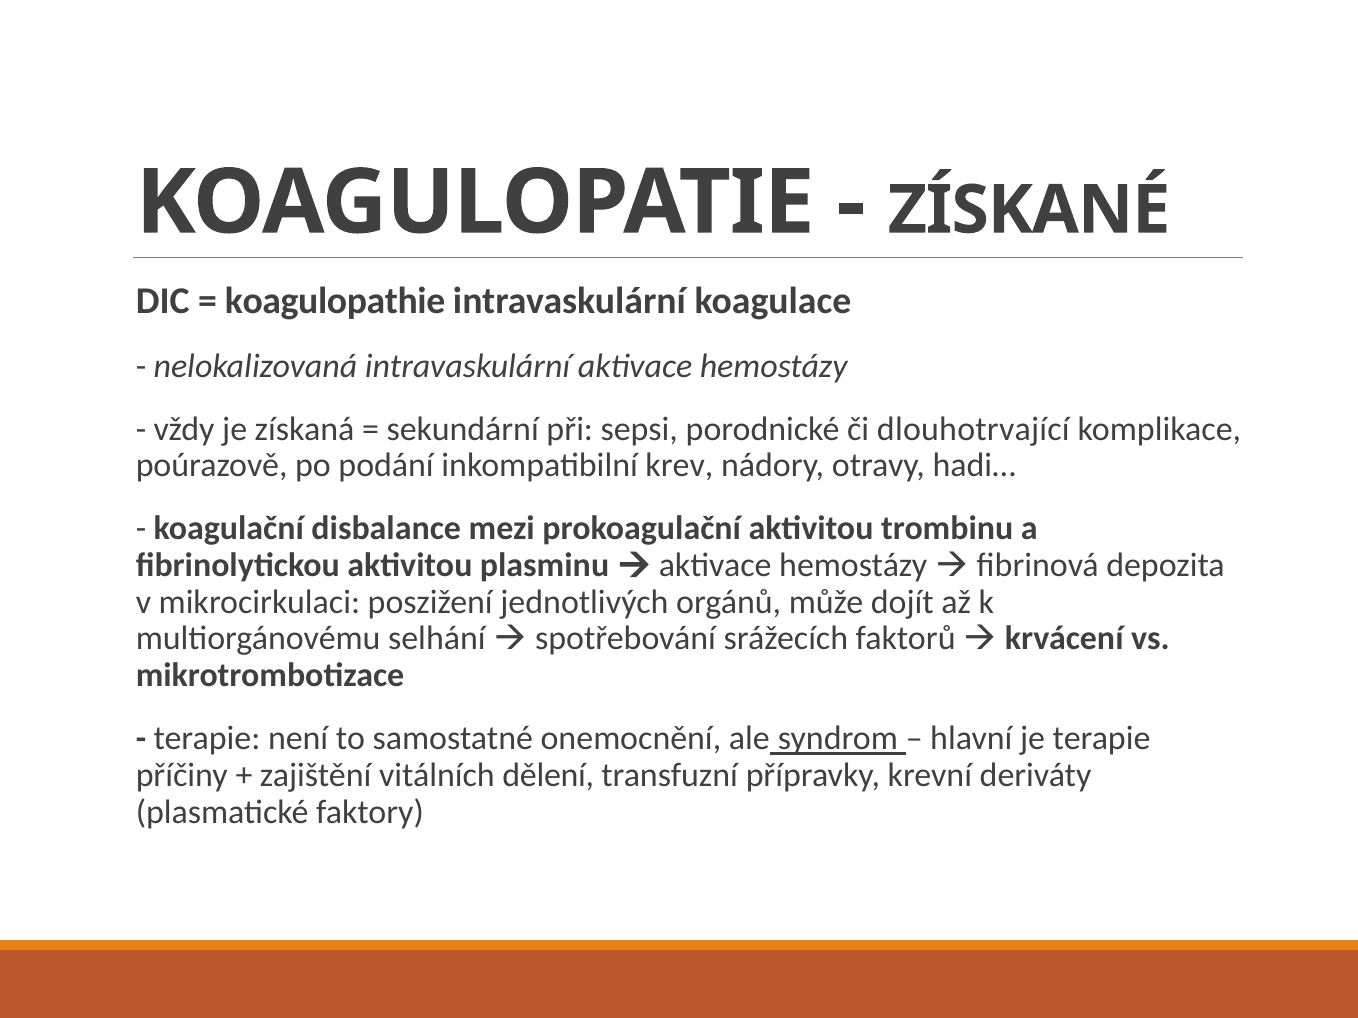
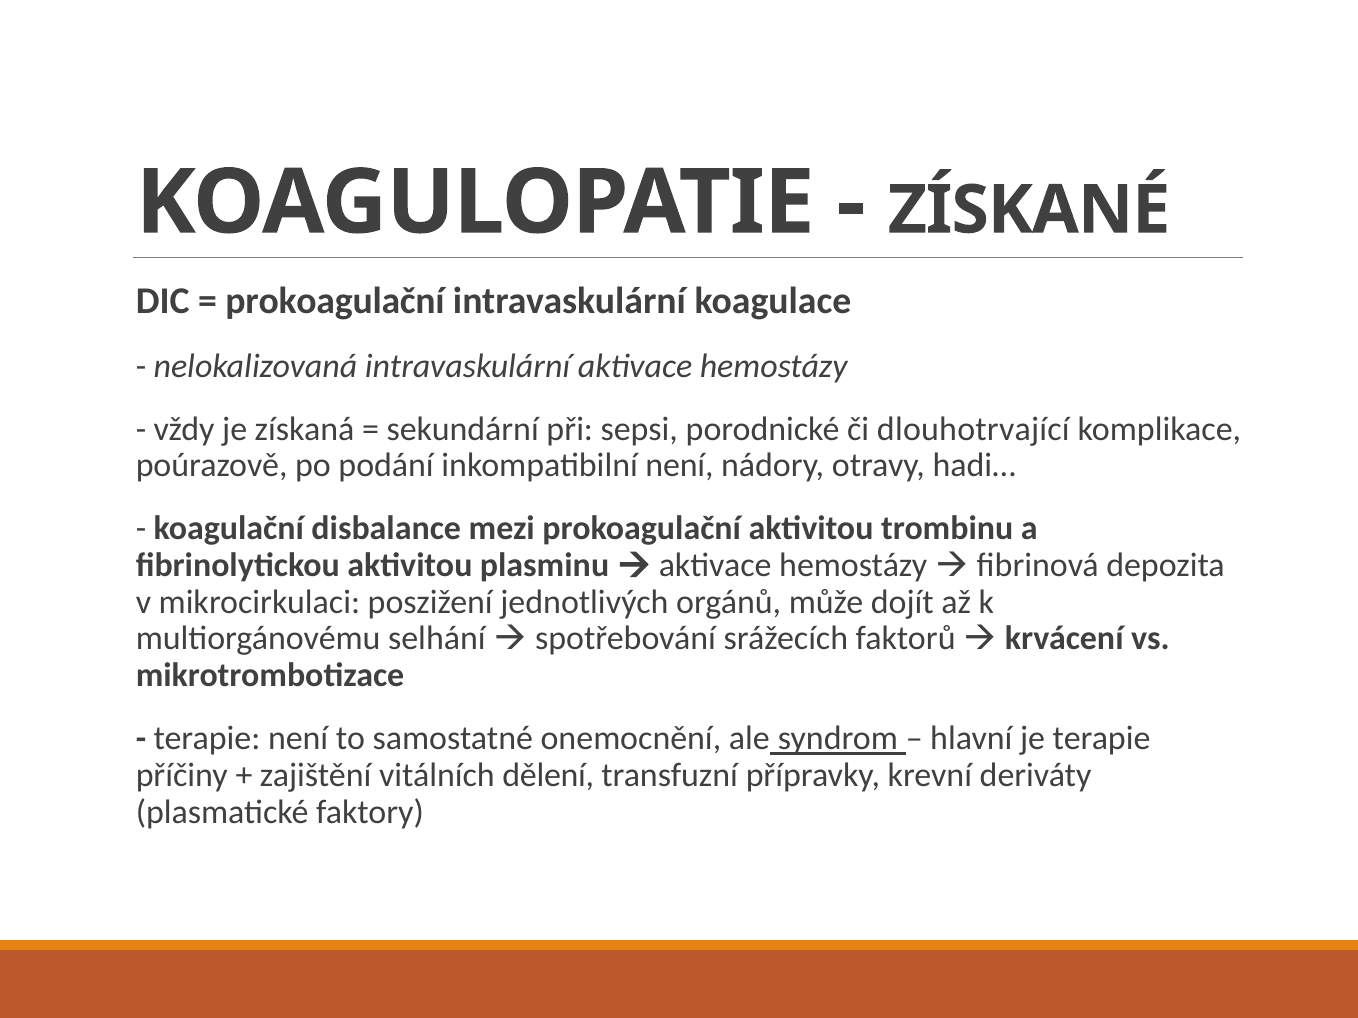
koagulopathie: koagulopathie -> prokoagulační (335, 301)
inkompatibilní krev: krev -> není (679, 466)
